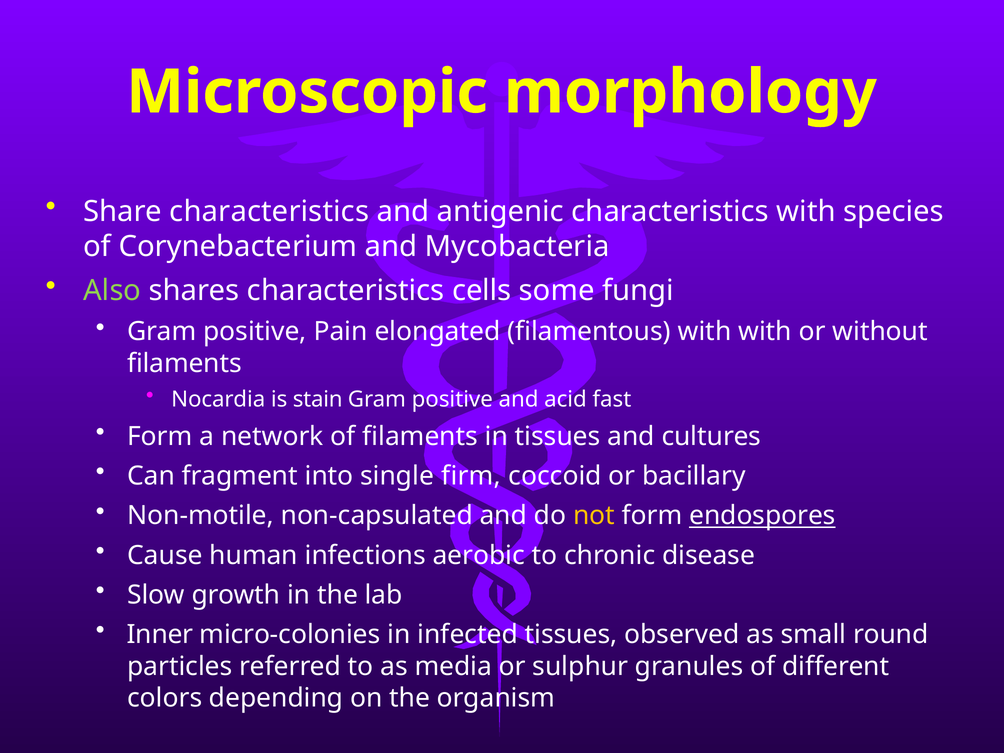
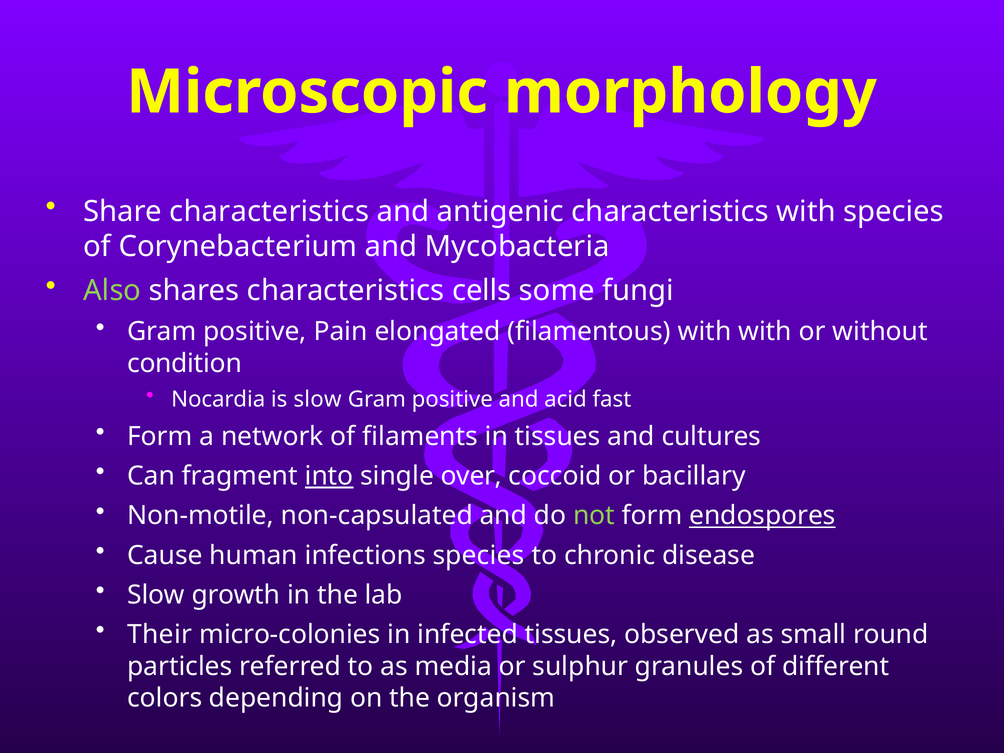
filaments: filaments -> condition (185, 363)
is stain: stain -> slow (317, 399)
into underline: none -> present (329, 476)
firm: firm -> over (471, 476)
not colour: yellow -> light green (594, 516)
infections aerobic: aerobic -> species (479, 555)
Inner: Inner -> Their (160, 635)
